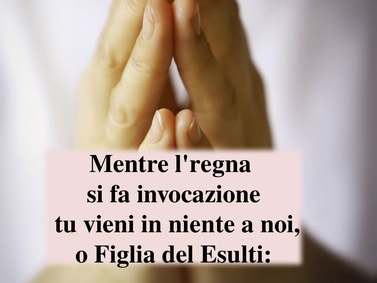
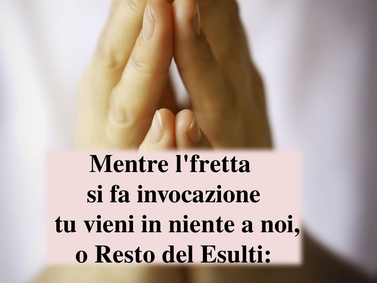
l'regna: l'regna -> l'fretta (213, 164)
Figlia: Figlia -> Resto (125, 254)
